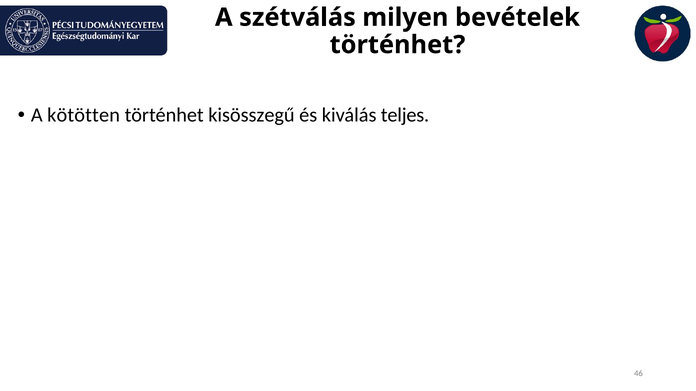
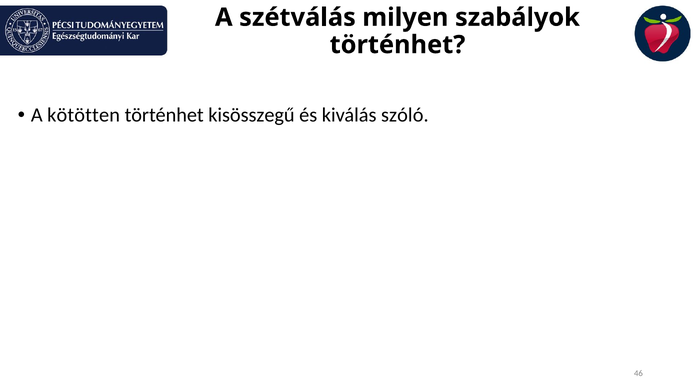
bevételek: bevételek -> szabályok (517, 17)
teljes: teljes -> szóló (405, 115)
